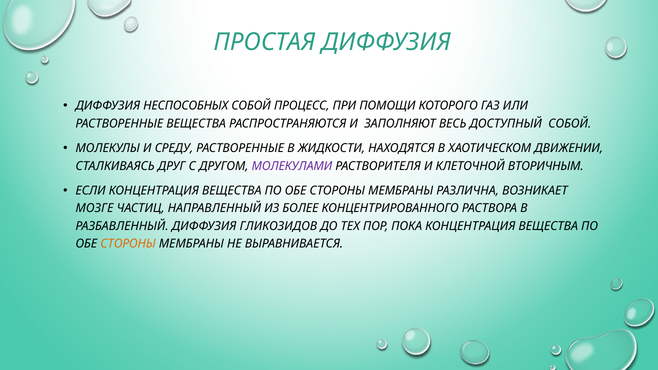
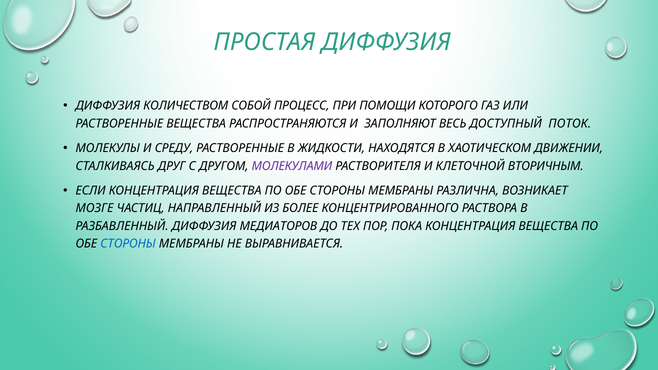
НЕСПОСОБНЫХ: НЕСПОСОБНЫХ -> КОЛИЧЕСТВОМ (186, 106)
ДОСТУПНЫЙ СОБОЙ: СОБОЙ -> ПОТОК (570, 124)
ГЛИКОЗИДОВ: ГЛИКОЗИДОВ -> МЕДИАТОРОВ (278, 226)
СТОРОНЫ colour: orange -> blue (128, 244)
